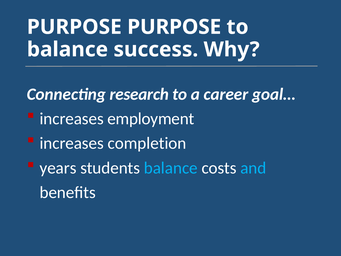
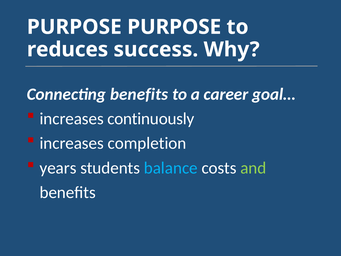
balance: balance -> reduces (68, 49)
Connecting research: research -> benefits (139, 94)
employment: employment -> continuously (151, 119)
and colour: light blue -> light green (253, 168)
